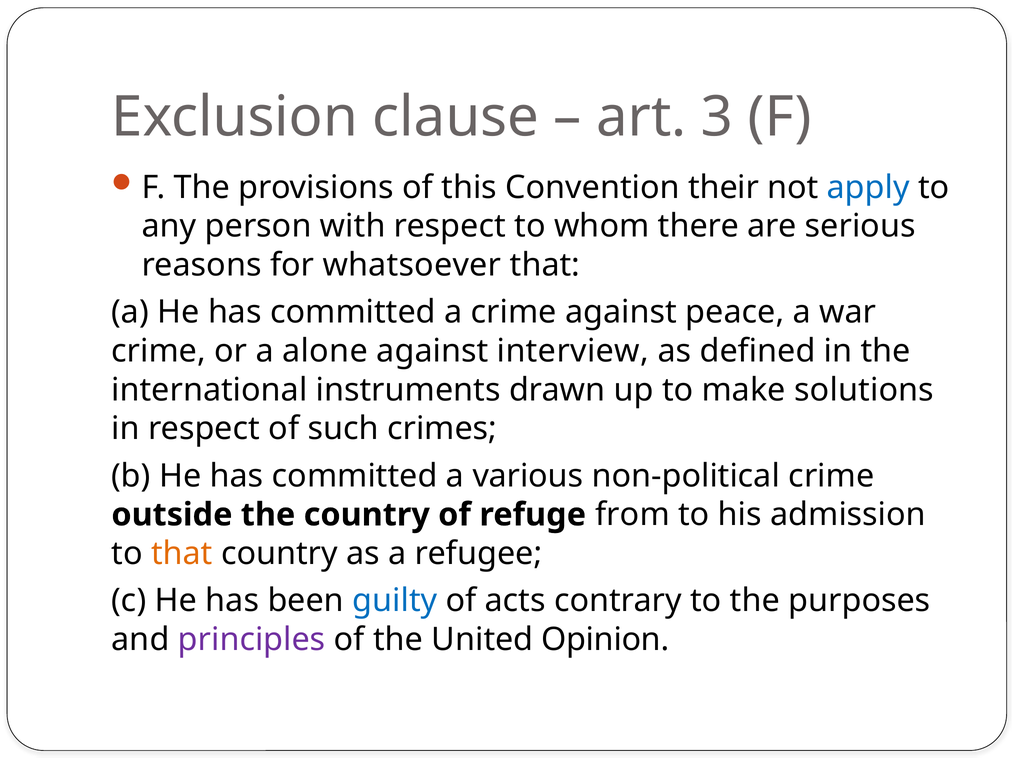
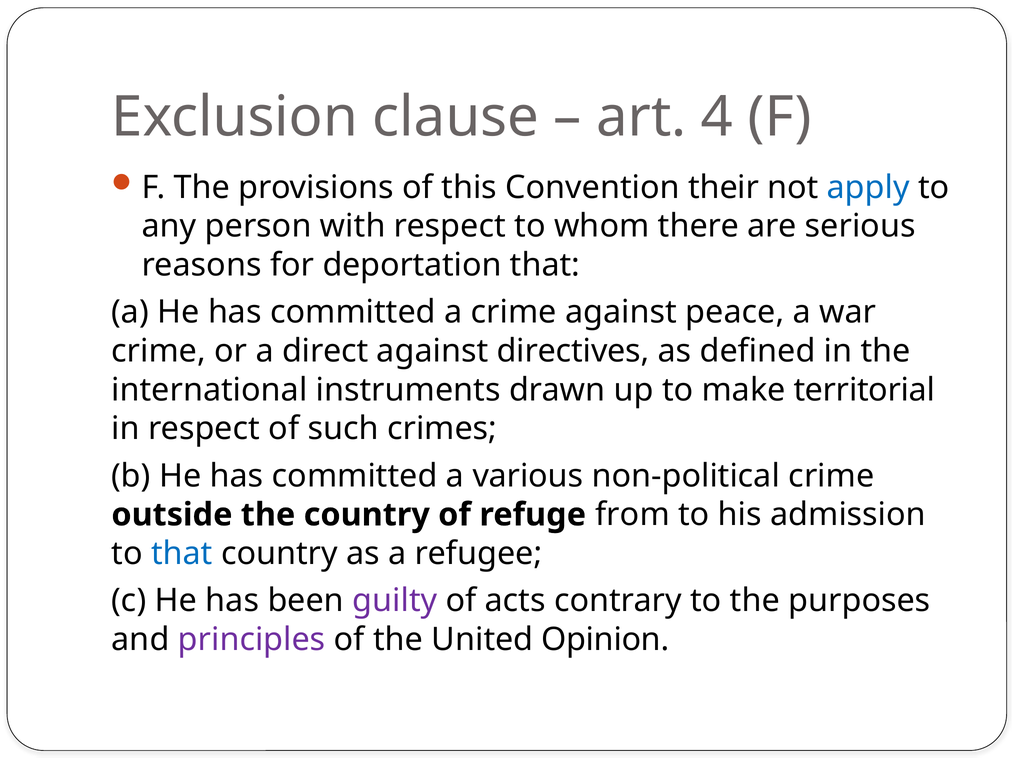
3: 3 -> 4 (717, 117)
whatsoever: whatsoever -> deportation (412, 265)
alone: alone -> direct (325, 351)
interview: interview -> directives (573, 351)
solutions: solutions -> territorial (864, 390)
that colour: orange -> blue (182, 553)
guilty colour: blue -> purple (395, 600)
